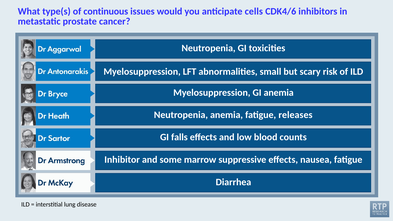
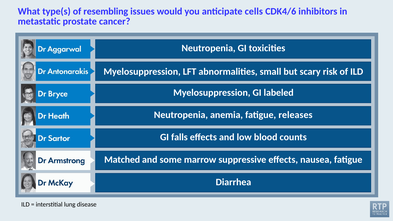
continuous: continuous -> resembling (106, 11)
GI anemia: anemia -> labeled (279, 93)
Inhibitor: Inhibitor -> Matched (122, 160)
